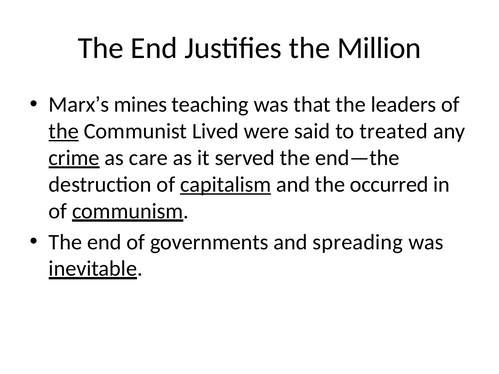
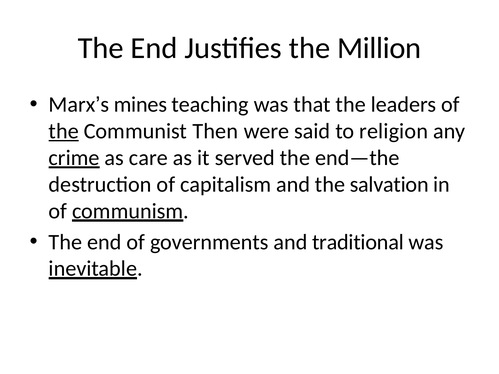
Lived: Lived -> Then (215, 131)
treated: treated -> religion (394, 131)
capitalism underline: present -> none (226, 185)
occurred: occurred -> salvation (389, 185)
spreading: spreading -> traditional (358, 242)
